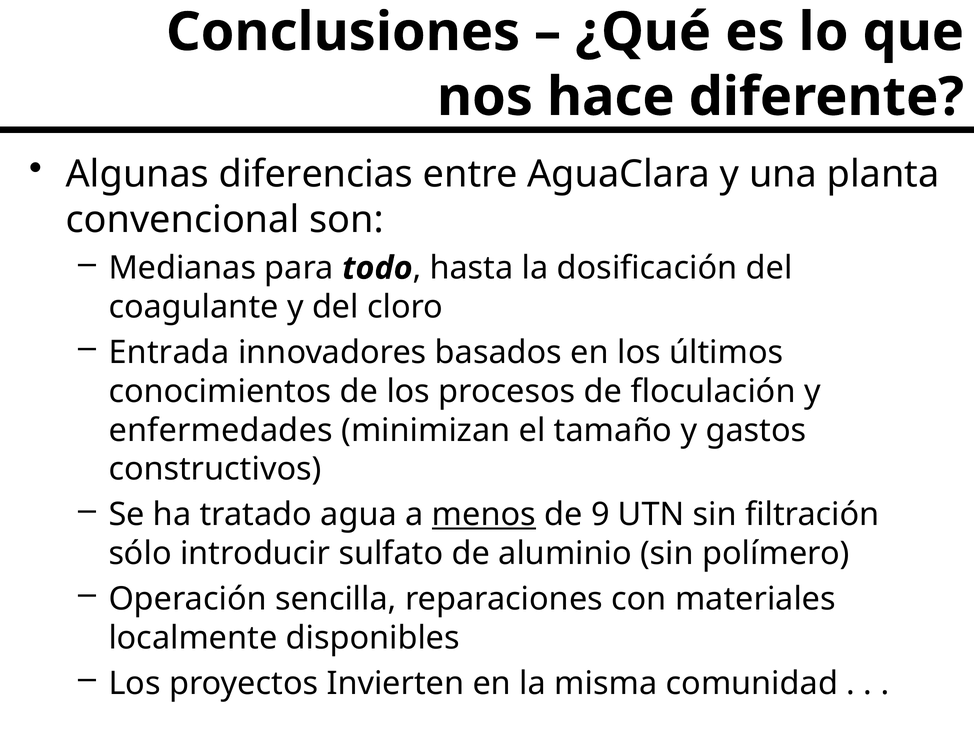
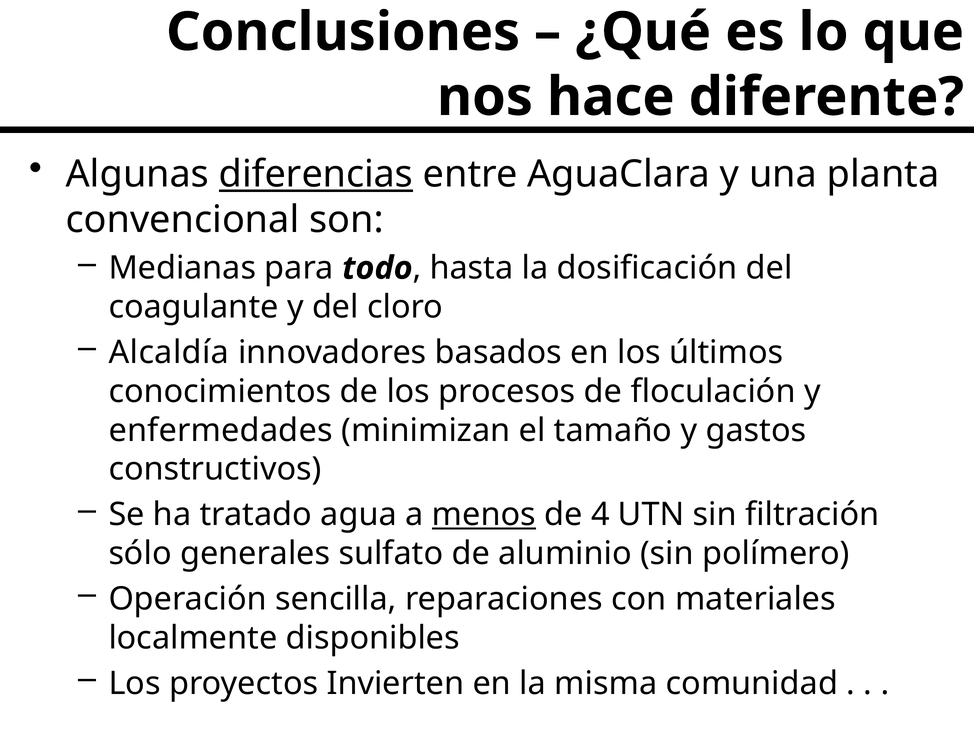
diferencias underline: none -> present (316, 174)
Entrada: Entrada -> Alcaldía (169, 353)
9: 9 -> 4 (600, 515)
introducir: introducir -> generales (255, 554)
